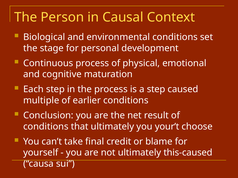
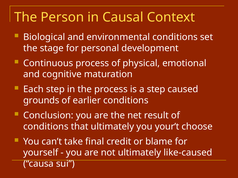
multiple: multiple -> grounds (41, 101)
this-caused: this-caused -> like-caused (188, 153)
